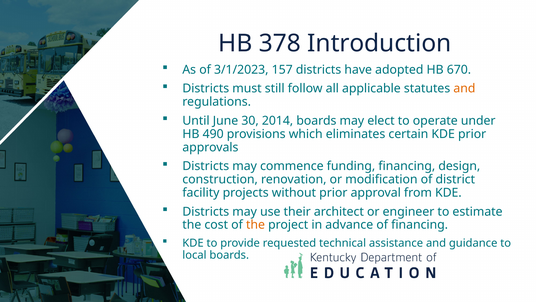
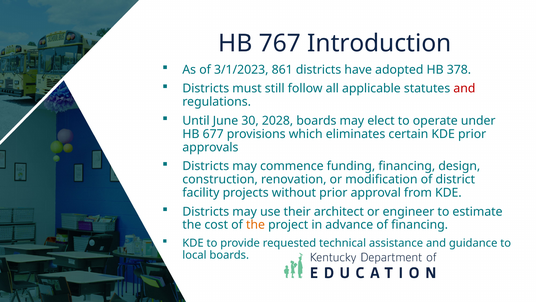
378: 378 -> 767 (280, 43)
157: 157 -> 861 (282, 70)
670: 670 -> 378 (459, 70)
and colour: orange -> red (464, 88)
2014: 2014 -> 2028 (278, 121)
490: 490 -> 677 (213, 134)
